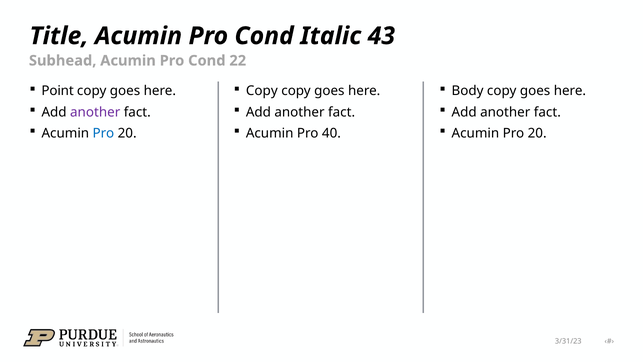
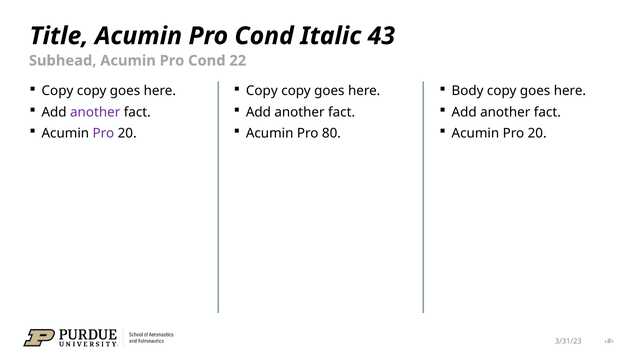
Point: Point -> Copy (57, 91)
Pro colour: blue -> purple (103, 133)
40: 40 -> 80 (331, 133)
